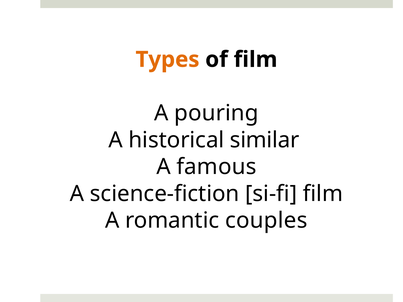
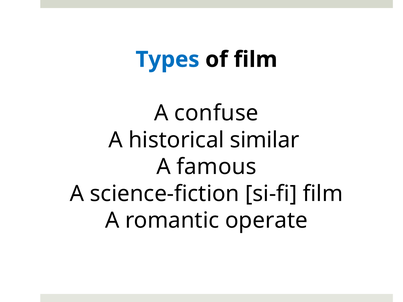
Types colour: orange -> blue (168, 60)
pouring: pouring -> confuse (216, 113)
couples: couples -> operate (266, 221)
